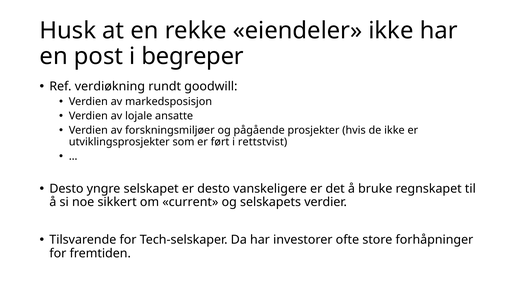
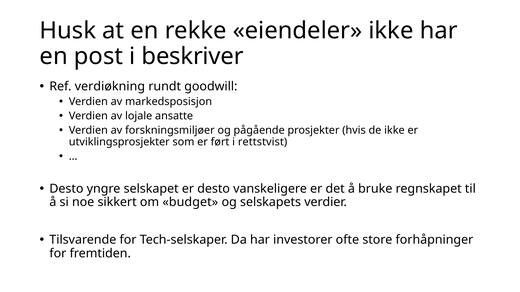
begreper: begreper -> beskriver (193, 57)
current: current -> budget (190, 202)
